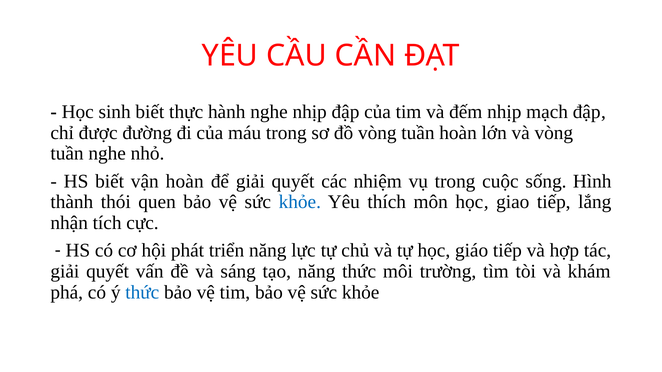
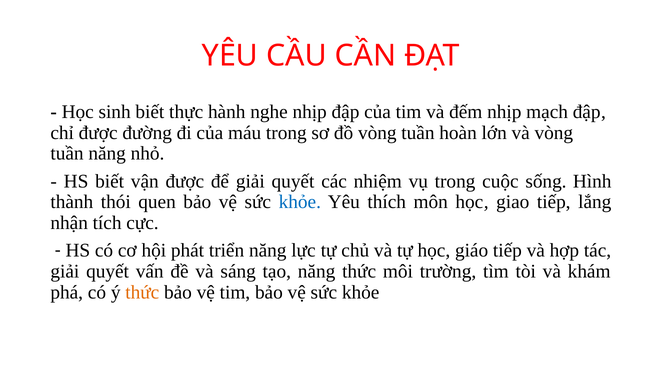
tuần nghe: nghe -> năng (107, 154)
vận hoàn: hoàn -> được (185, 181)
thức colour: blue -> orange (142, 293)
